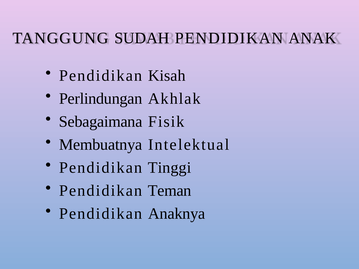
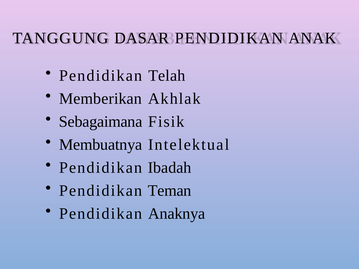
SUDAH: SUDAH -> DASAR (142, 38)
Kisah: Kisah -> Telah (167, 76)
Perlindungan: Perlindungan -> Memberikan (100, 99)
Tinggi: Tinggi -> Ibadah (170, 168)
